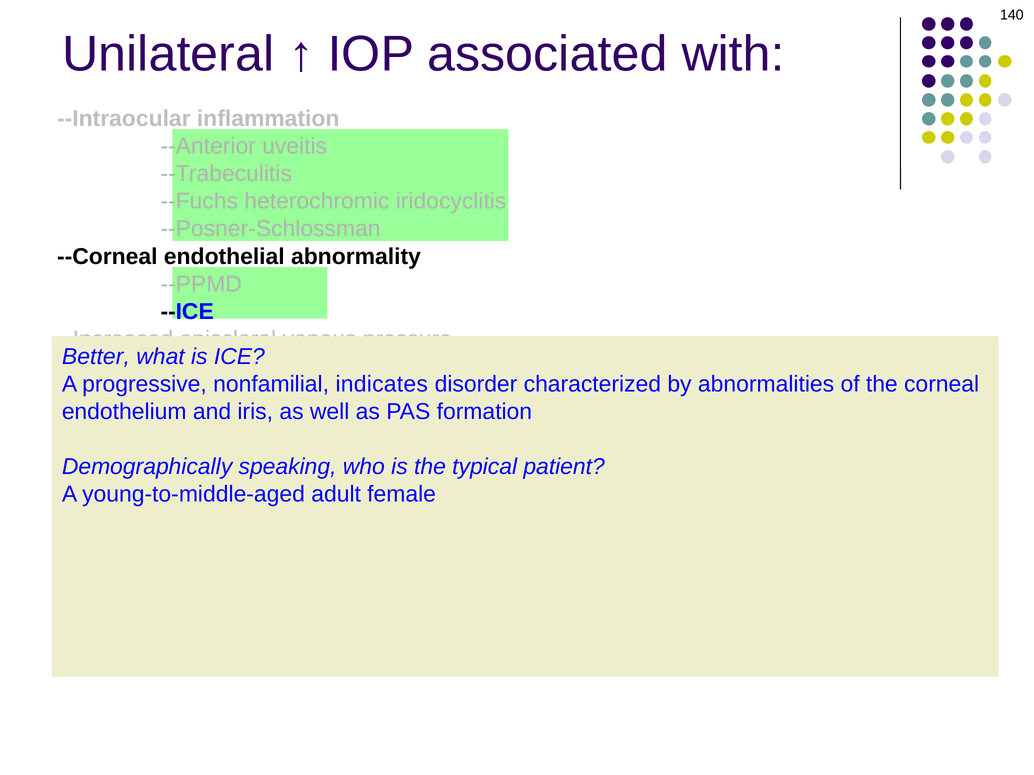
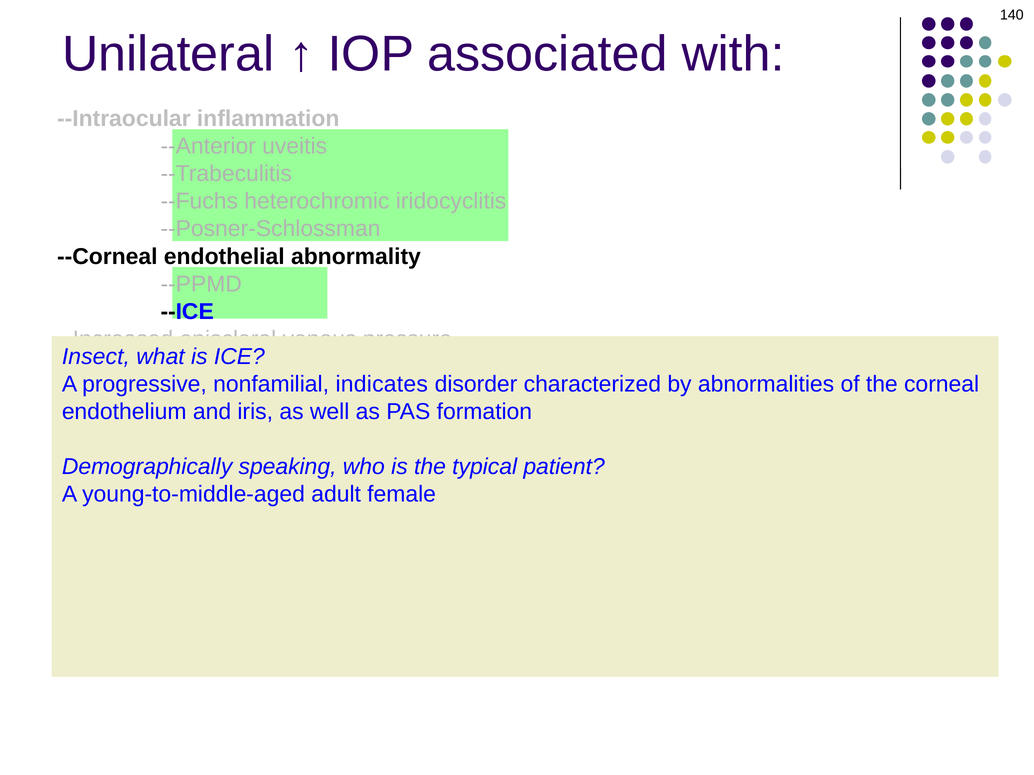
Better: Better -> Insect (96, 357)
